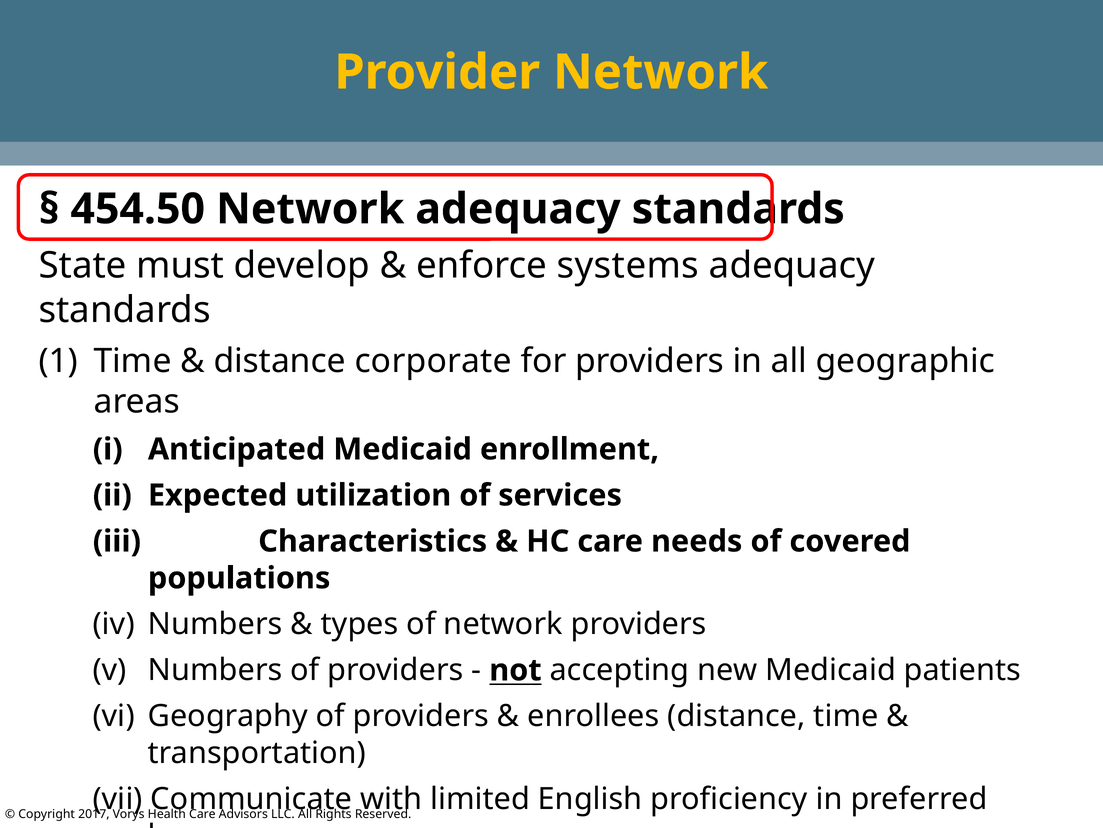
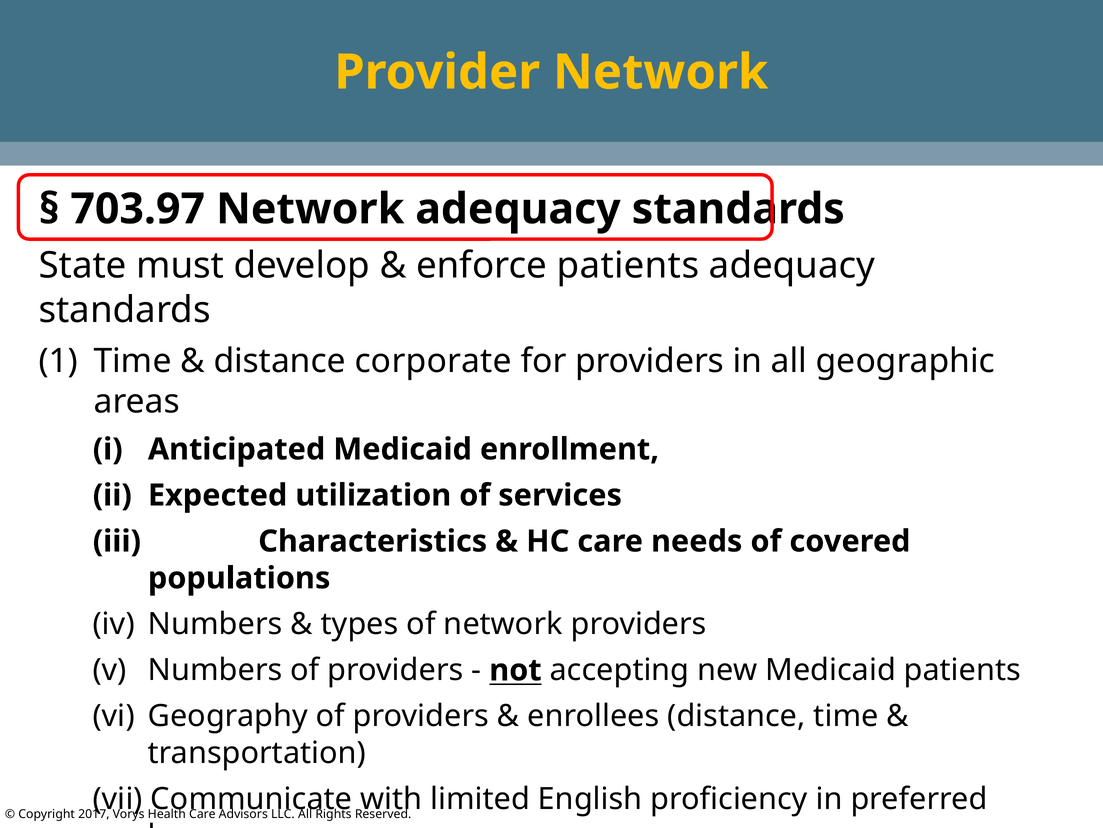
454.50: 454.50 -> 703.97 (138, 209)
enforce systems: systems -> patients (628, 266)
